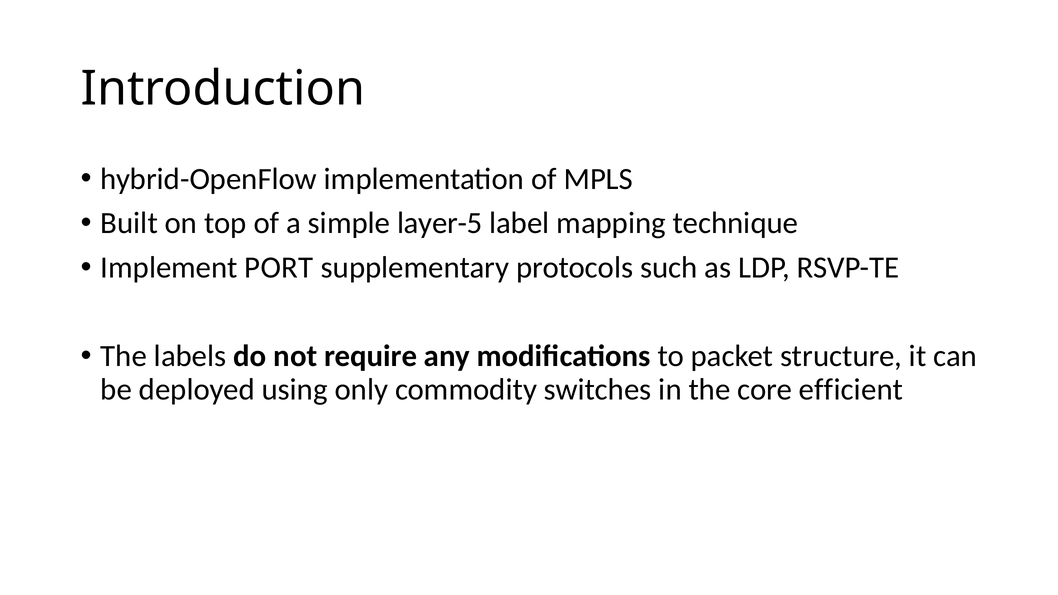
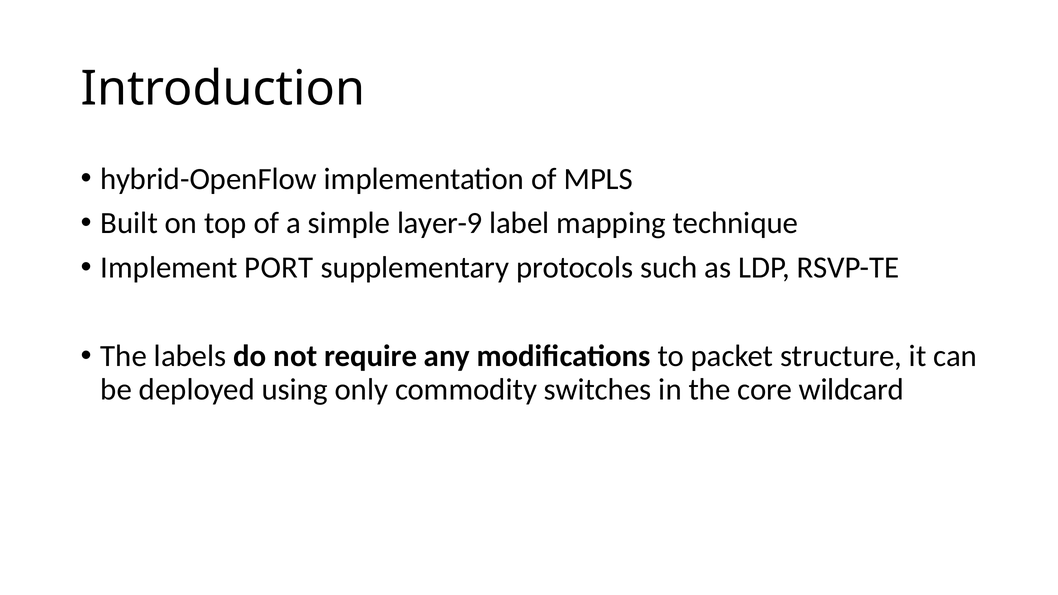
layer-5: layer-5 -> layer-9 (440, 223)
efficient: efficient -> wildcard (851, 390)
